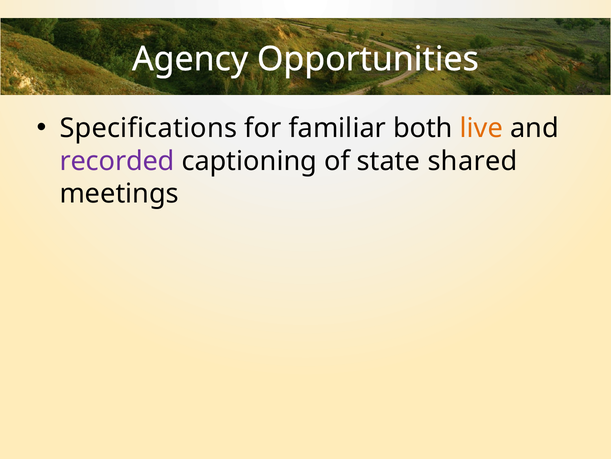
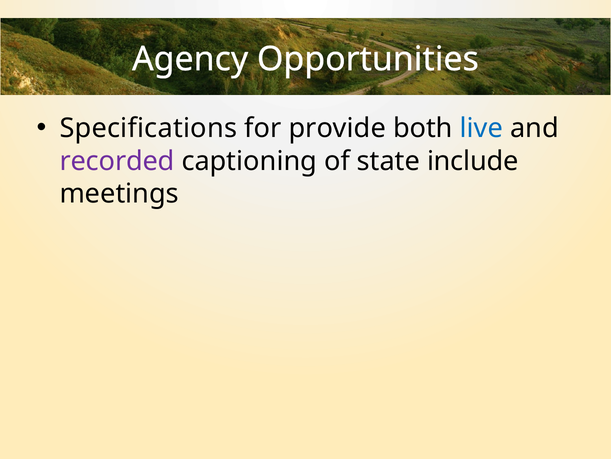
familiar: familiar -> provide (337, 128)
live colour: orange -> blue (481, 128)
shared: shared -> include (473, 161)
